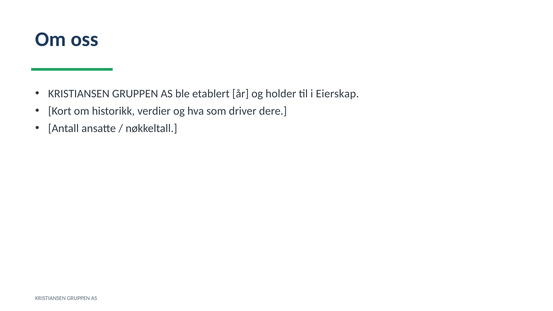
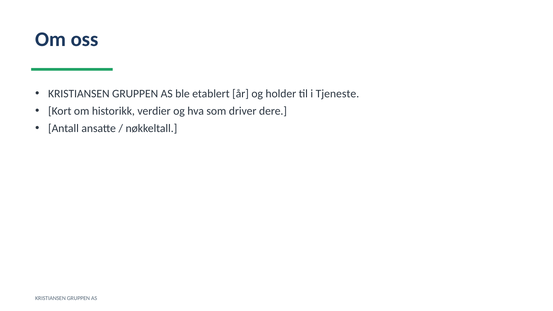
Eierskap: Eierskap -> Tjeneste (337, 94)
